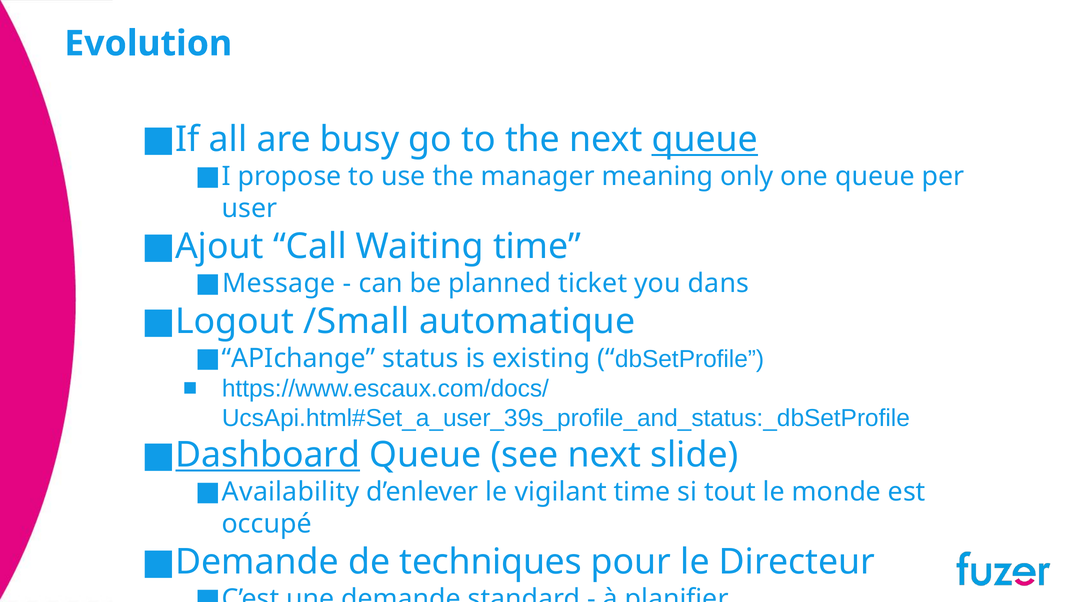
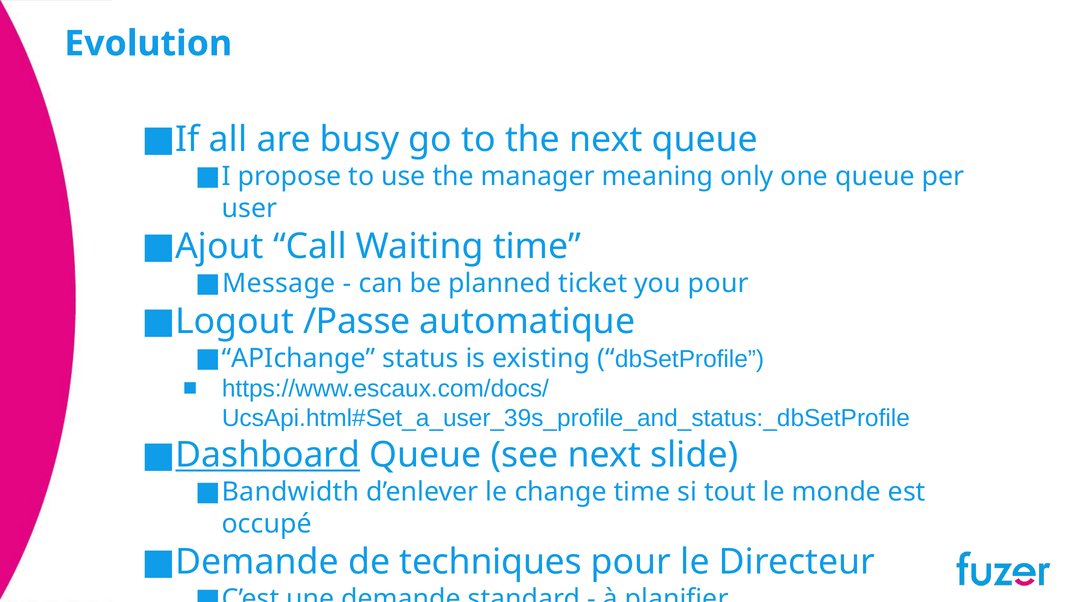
queue underline: present -> none (705, 140)
you dans: dans -> pour (718, 283)
/Small: /Small -> /Passe (357, 321)
Availability: Availability -> Bandwidth (291, 492)
vigilant: vigilant -> change (561, 492)
